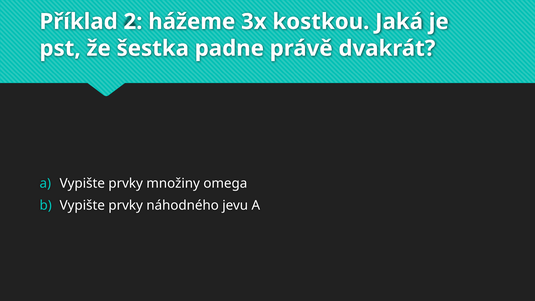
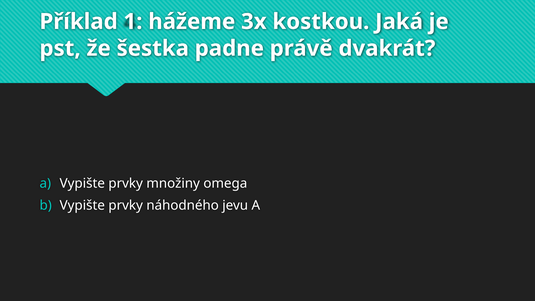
2: 2 -> 1 (133, 22)
